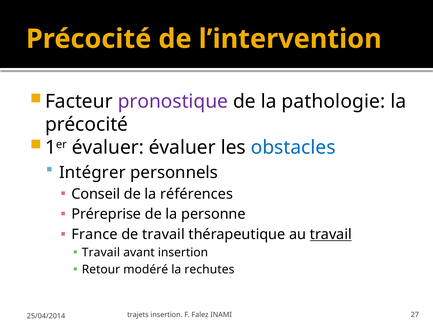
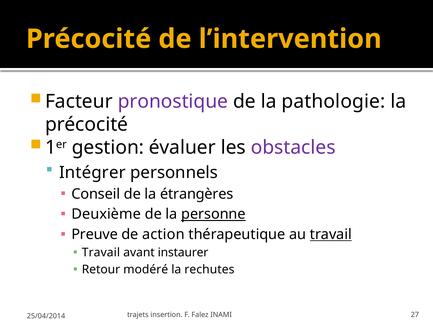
1er évaluer: évaluer -> gestion (108, 147)
obstacles colour: blue -> purple (293, 147)
références: références -> étrangères (197, 194)
Préreprise: Préreprise -> Deuxième (106, 214)
personne underline: none -> present (213, 214)
France: France -> Preuve (95, 234)
de travail: travail -> action (163, 234)
avant insertion: insertion -> instaurer (183, 252)
